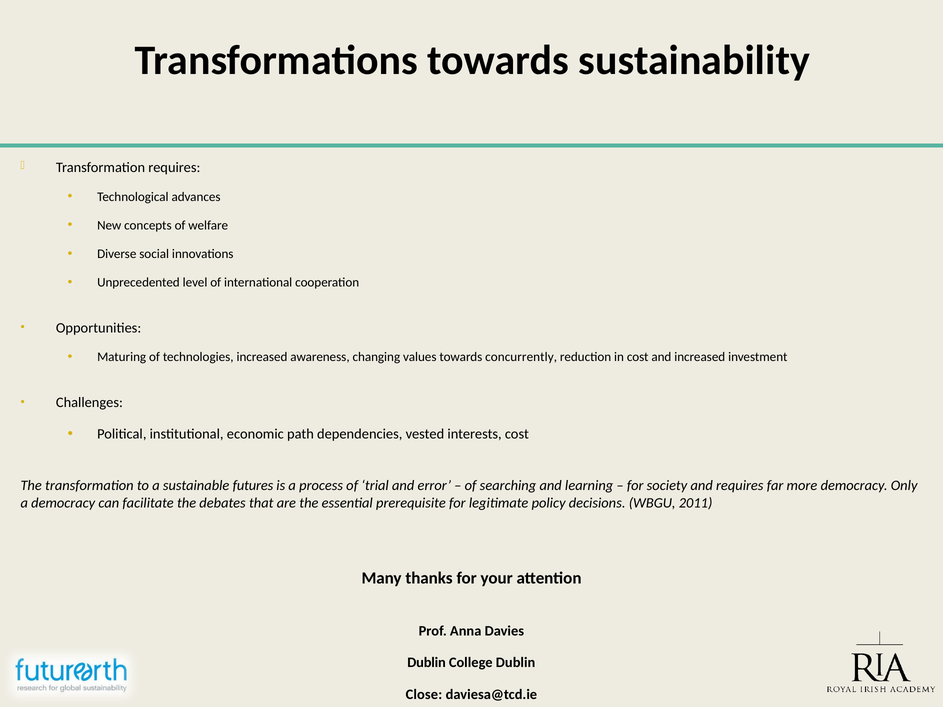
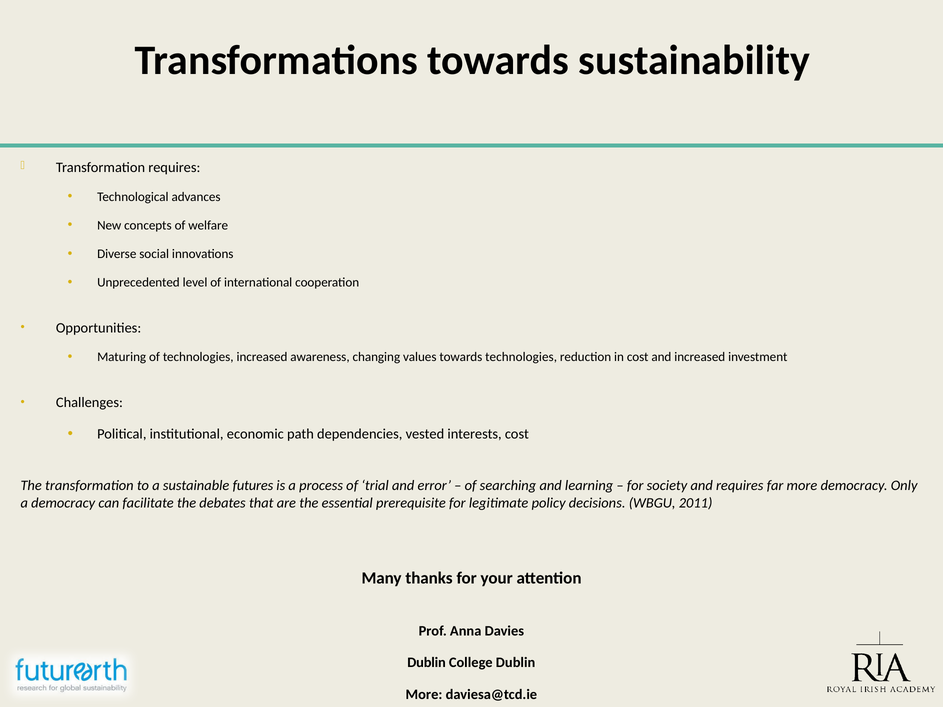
towards concurrently: concurrently -> technologies (521, 357)
Close: Close -> More (424, 695)
